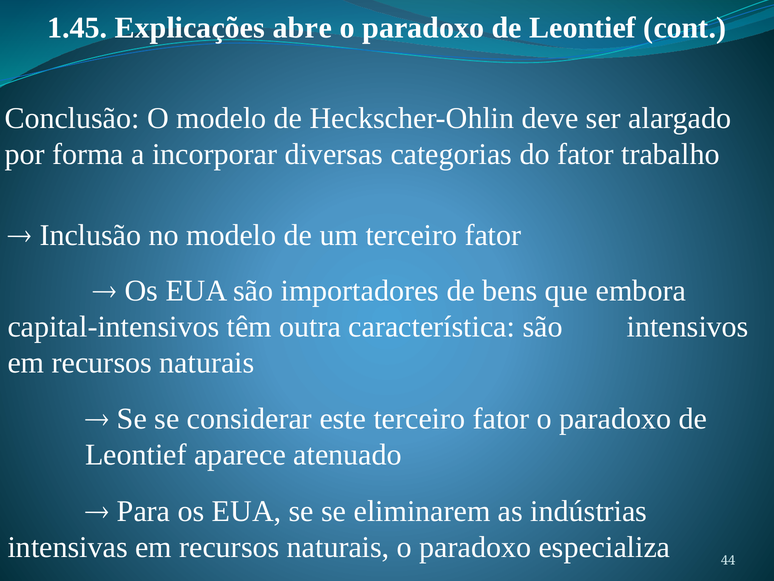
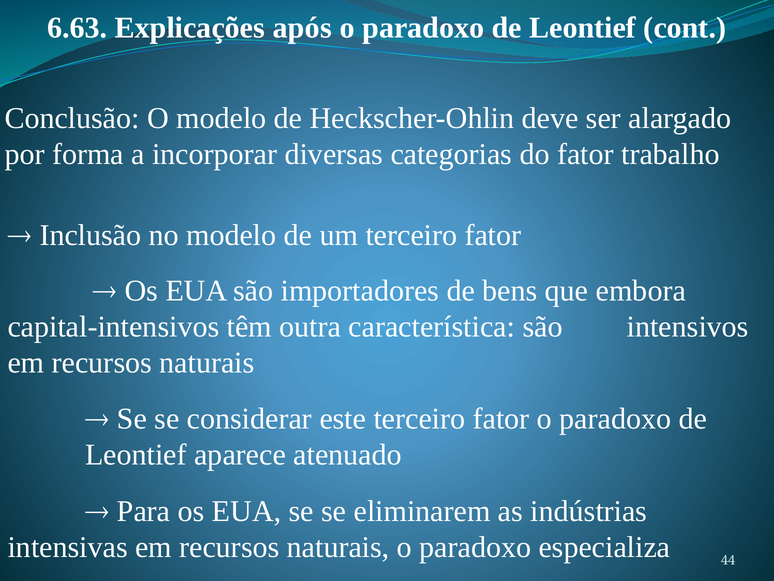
1.45: 1.45 -> 6.63 (77, 28)
abre: abre -> após (302, 28)
